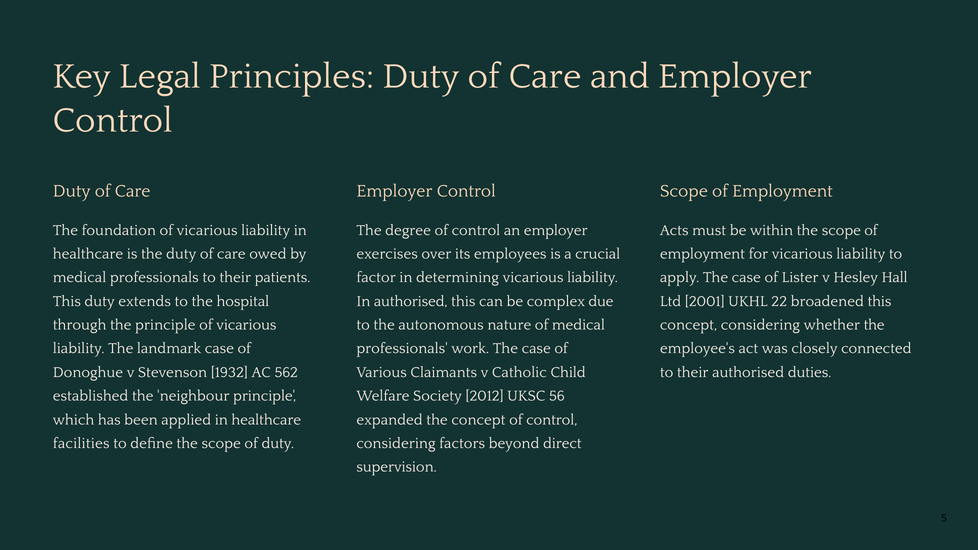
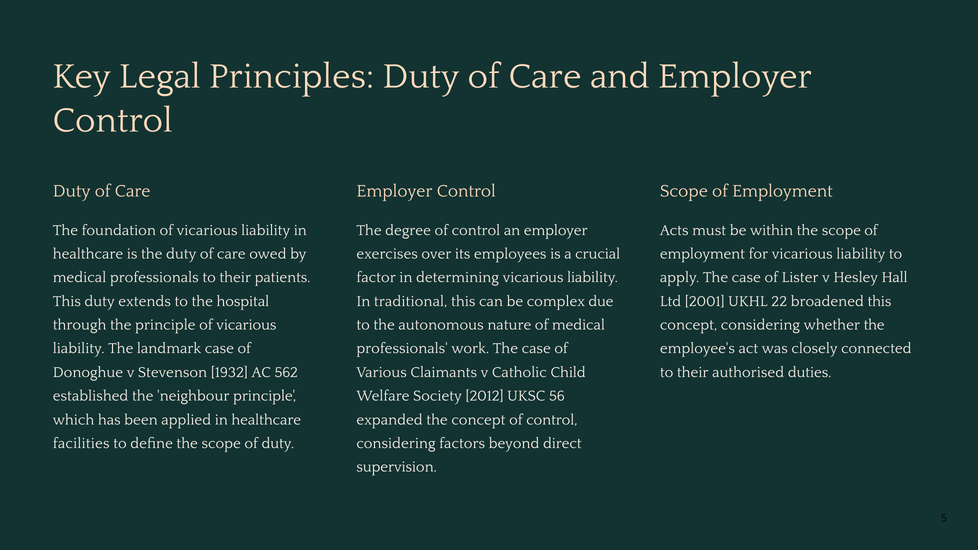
In authorised: authorised -> traditional (411, 301)
